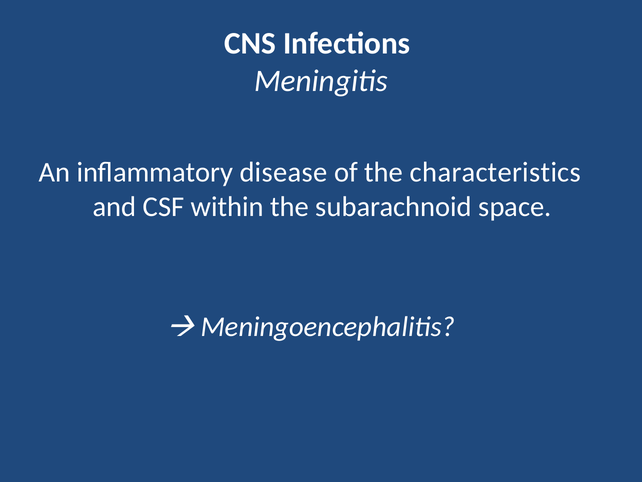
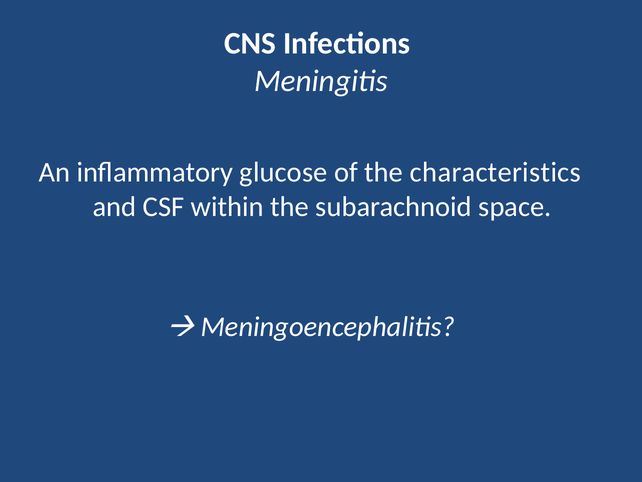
disease: disease -> glucose (283, 172)
